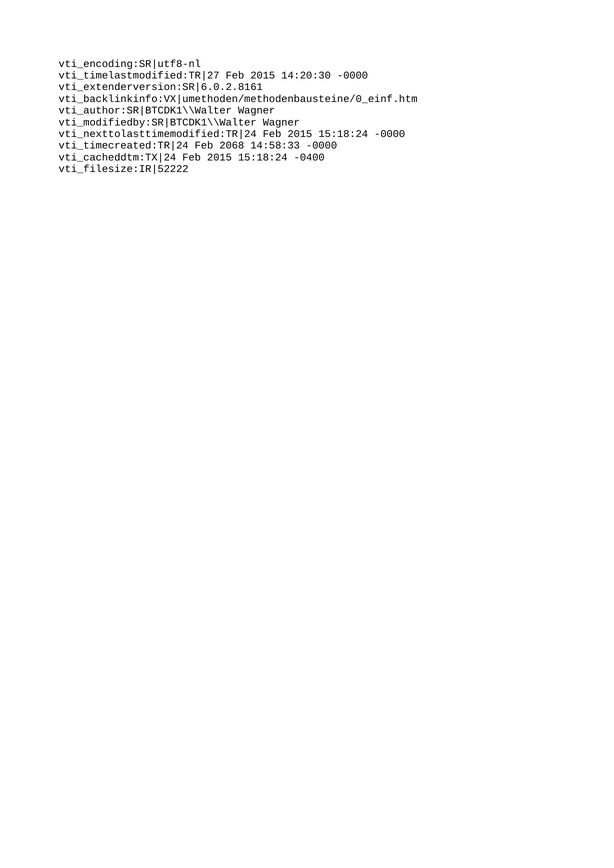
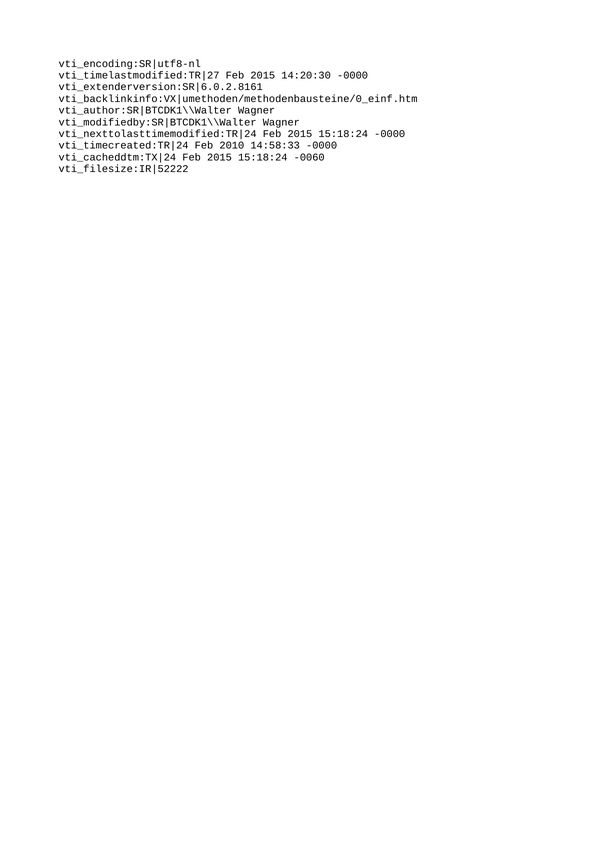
2068: 2068 -> 2010 (232, 146)
-0400: -0400 -> -0060 (309, 157)
